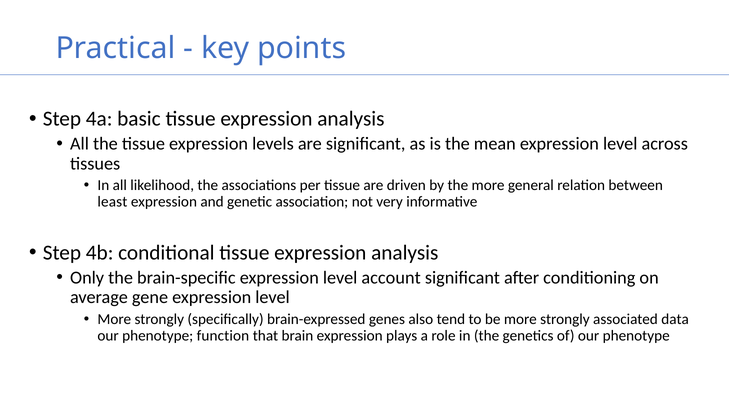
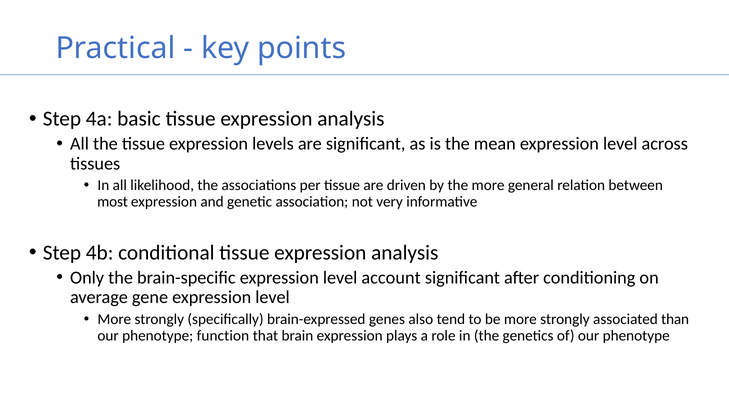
least: least -> most (113, 202)
data: data -> than (675, 319)
